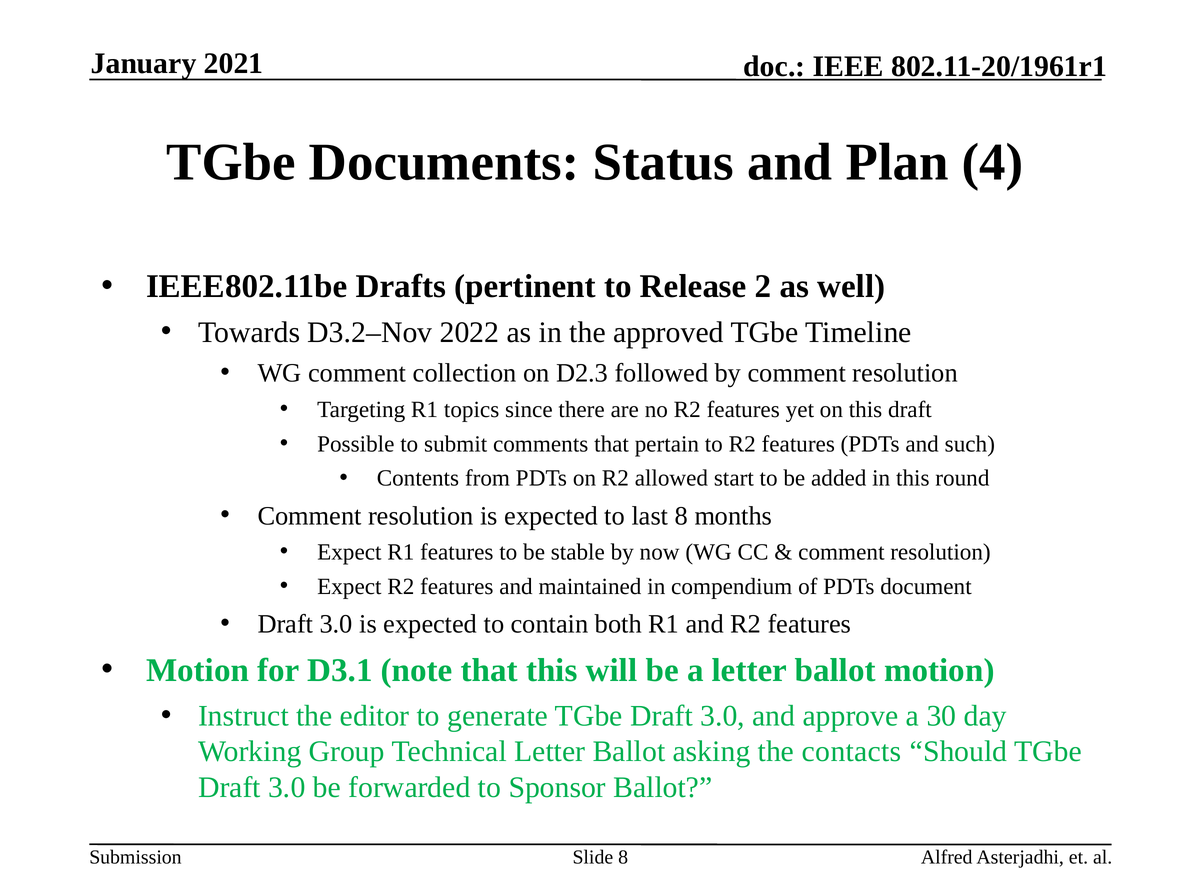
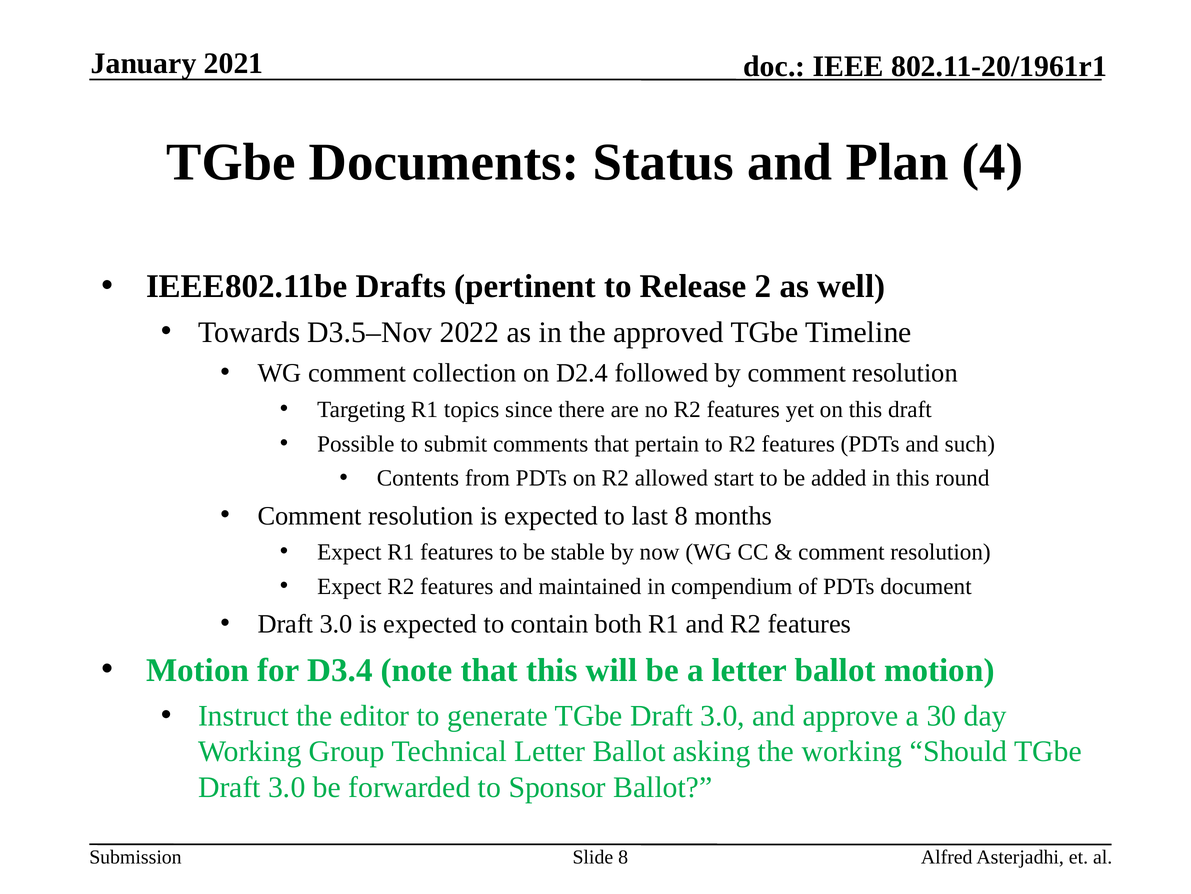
D3.2–Nov: D3.2–Nov -> D3.5–Nov (370, 332)
D2.3: D2.3 -> D2.4 (582, 373)
D3.1: D3.1 -> D3.4 (340, 670)
the contacts: contacts -> working (852, 751)
